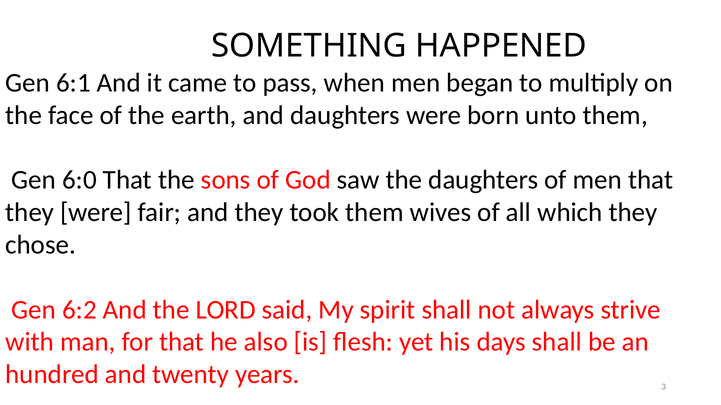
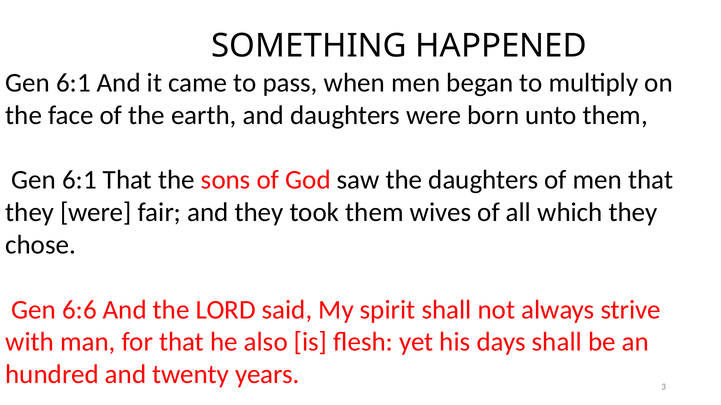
6:0: 6:0 -> 6:1 (79, 180)
6:2: 6:2 -> 6:6 (79, 310)
